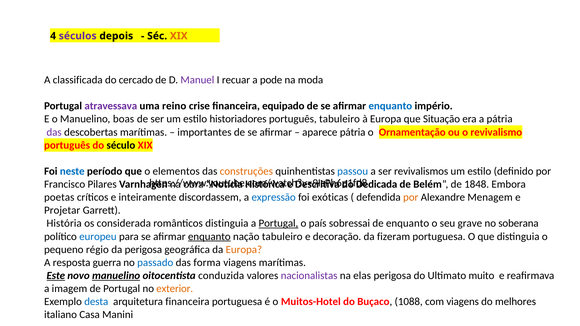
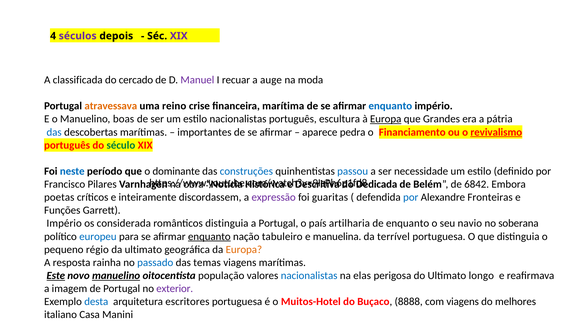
XIX colour: orange -> purple (179, 36)
pode: pode -> auge (271, 80)
atravessava colour: purple -> orange (111, 106)
equipado: equipado -> marítima (283, 106)
estilo historiadores: historiadores -> nacionalistas (238, 119)
português tabuleiro: tabuleiro -> escultura (340, 119)
Europa underline: none -> present (386, 119)
Situação: Situação -> Grandes (441, 119)
das colour: purple -> blue (54, 132)
aparece pátria: pátria -> pedra (353, 132)
Ornamentação: Ornamentação -> Financiamento (412, 132)
revivalismo underline: none -> present (496, 132)
século colour: black -> green (121, 145)
elementos: elementos -> dominante (176, 171)
construções colour: orange -> blue (246, 171)
revivalismos: revivalismos -> necessidade (421, 171)
1848: 1848 -> 6842 (477, 184)
expressão colour: blue -> purple (274, 197)
exóticas: exóticas -> guaritas (330, 197)
por colour: orange -> blue (411, 197)
Menagem: Menagem -> Fronteiras (490, 197)
Projetar: Projetar -> Funções (62, 211)
História: História -> Império (64, 224)
Portugal underline: present -> none (278, 224)
sobressai: sobressai -> artilharia (349, 224)
grave: grave -> navio (470, 224)
decoração: decoração -> manuelina (337, 237)
fizeram: fizeram -> terrível (393, 237)
da perigosa: perigosa -> ultimato (143, 250)
guerra: guerra -> rainha (107, 263)
forma: forma -> temas (207, 263)
conduzida: conduzida -> população (221, 276)
nacionalistas colour: purple -> blue (309, 276)
muito: muito -> longo (481, 276)
exterior colour: orange -> purple (175, 289)
arquitetura financeira: financeira -> escritores (187, 302)
1088: 1088 -> 8888 (409, 302)
